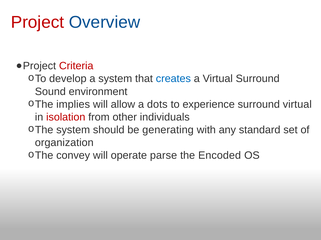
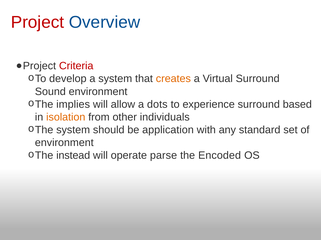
creates colour: blue -> orange (173, 79)
surround virtual: virtual -> based (297, 105)
isolation colour: red -> orange (66, 117)
generating: generating -> application (168, 130)
organization: organization -> environment (64, 143)
convey: convey -> instead (73, 156)
